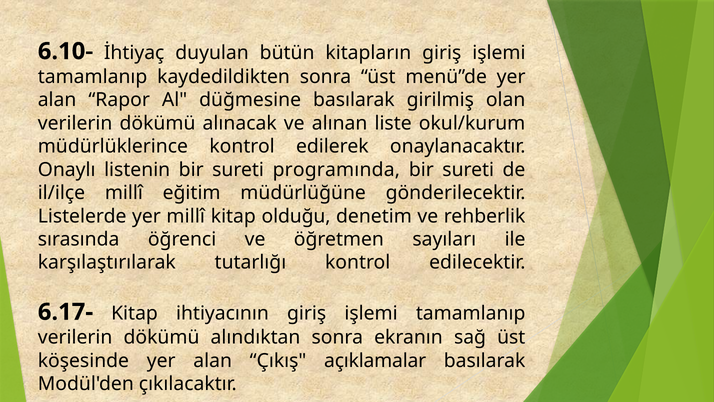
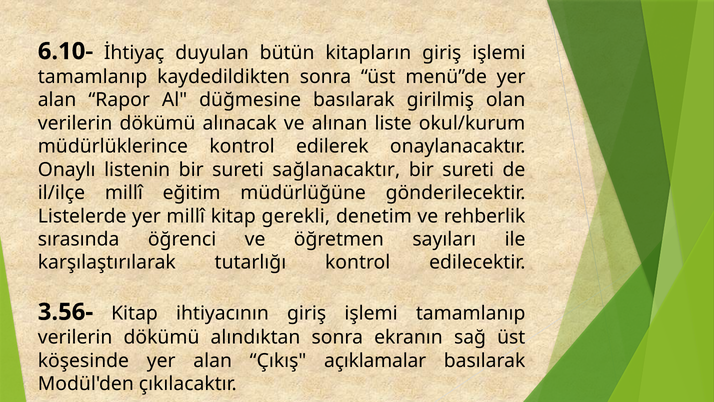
programında: programında -> sağlanacaktır (336, 170)
olduğu: olduğu -> gerekli (296, 216)
6.17-: 6.17- -> 3.56- (65, 312)
